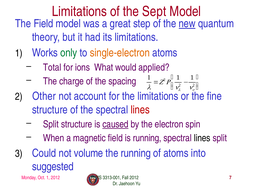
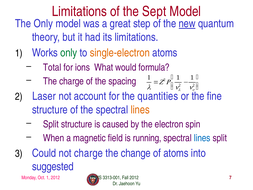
The Field: Field -> Only (43, 24)
applied: applied -> formula (154, 67)
Other: Other -> Laser (44, 96)
the limitations: limitations -> quantities (158, 96)
lines colour: red -> orange (140, 110)
caused underline: present -> none (115, 124)
lines colour: black -> blue (202, 138)
not volume: volume -> charge (88, 153)
the running: running -> change (136, 153)
